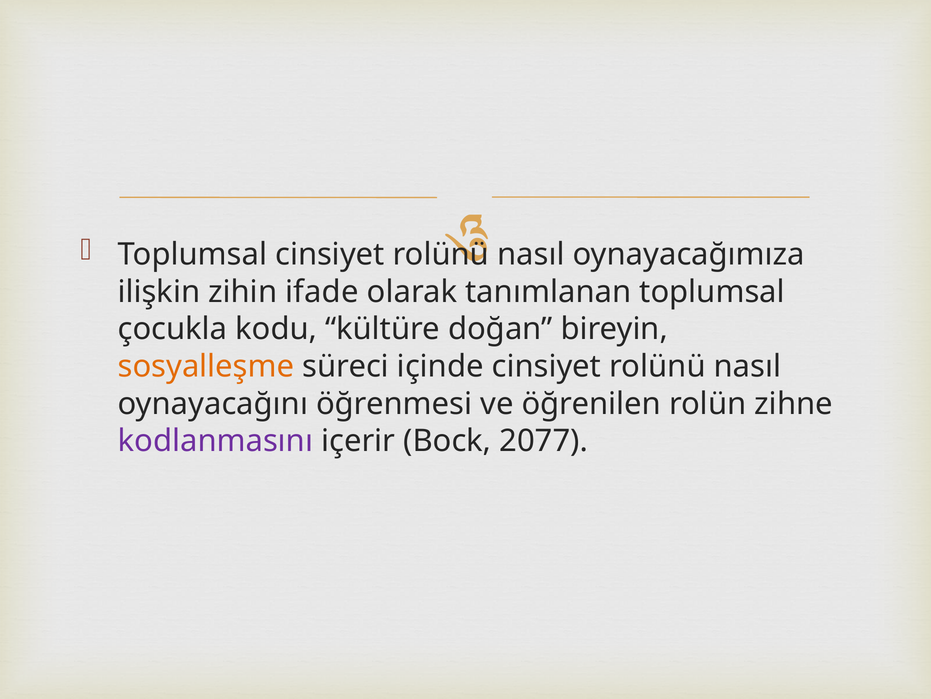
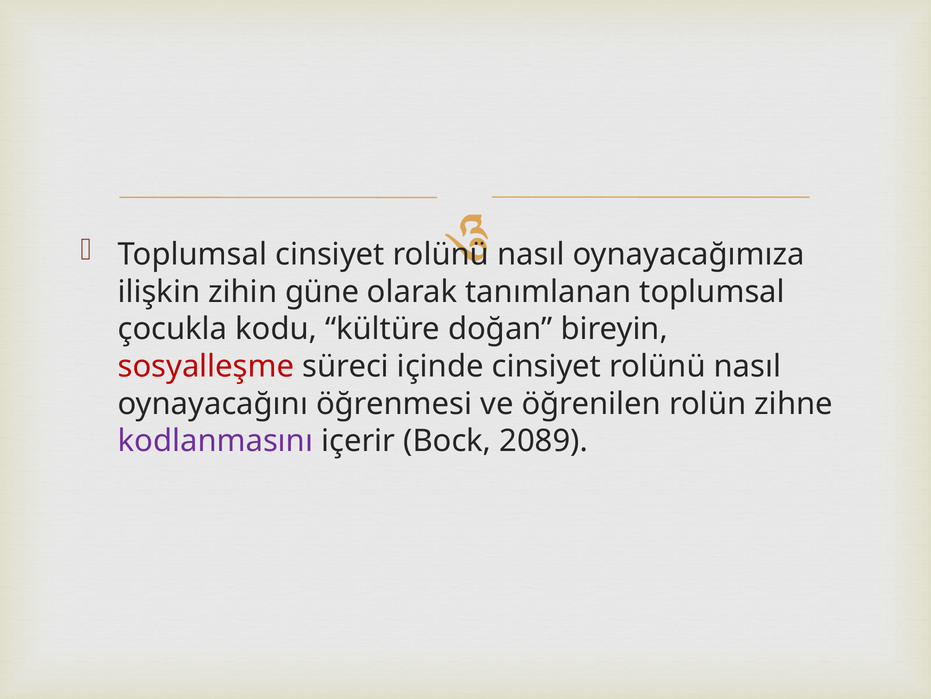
ifade: ifade -> güne (322, 292)
sosyalleşme colour: orange -> red (206, 366)
2077: 2077 -> 2089 (544, 441)
